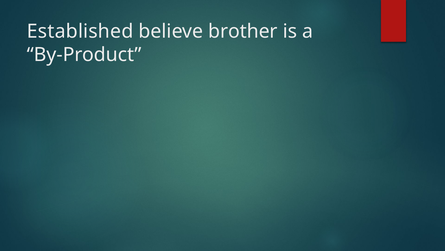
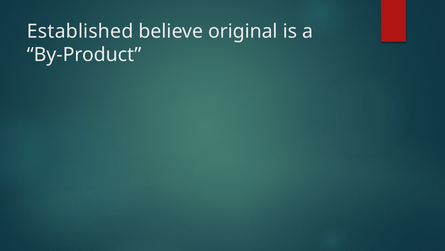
brother: brother -> original (243, 31)
